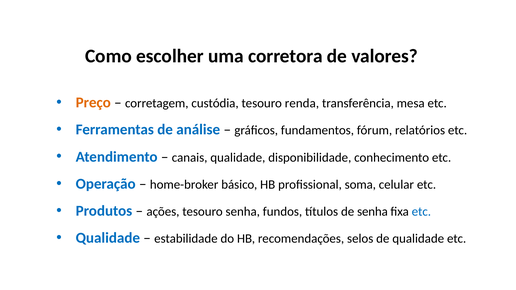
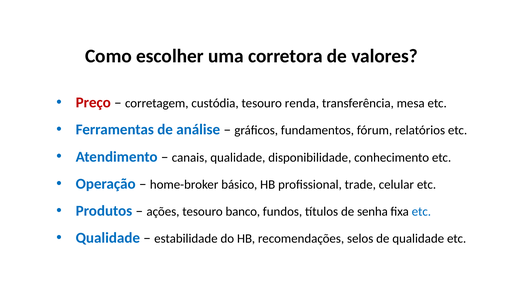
Preço colour: orange -> red (93, 103)
soma: soma -> trade (360, 185)
tesouro senha: senha -> banco (243, 212)
